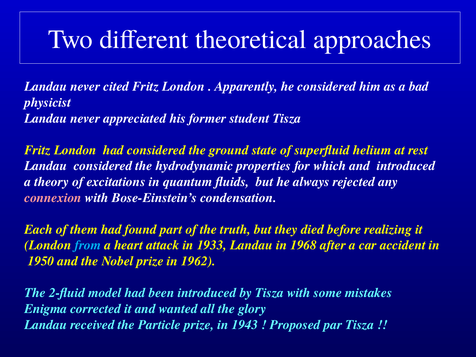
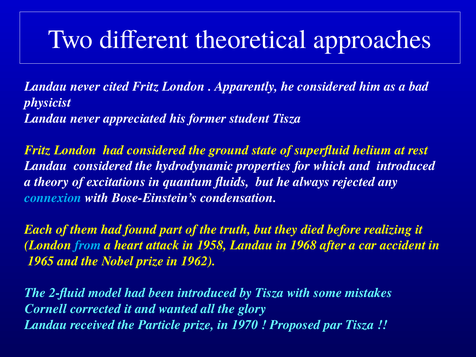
connexion colour: pink -> light blue (53, 198)
1933: 1933 -> 1958 (212, 245)
1950: 1950 -> 1965 (41, 261)
Enigma: Enigma -> Cornell (46, 309)
1943: 1943 -> 1970 (245, 325)
